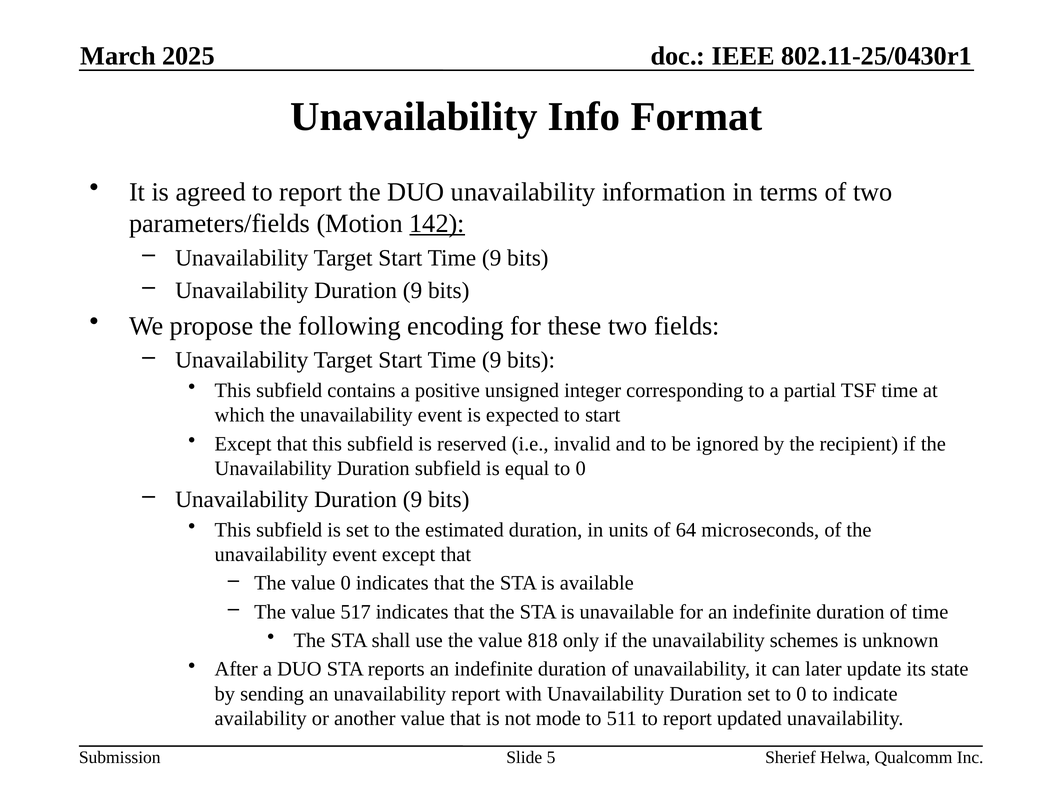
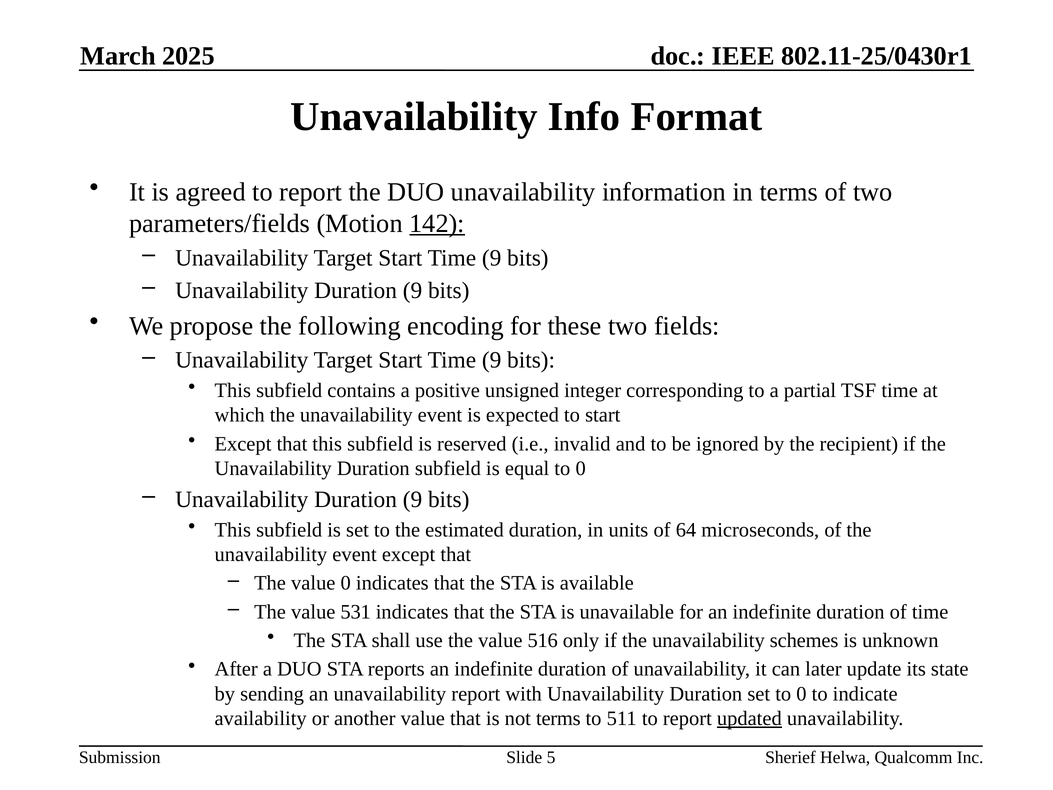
517: 517 -> 531 (356, 612)
818: 818 -> 516 (543, 640)
not mode: mode -> terms (558, 718)
updated underline: none -> present (749, 718)
